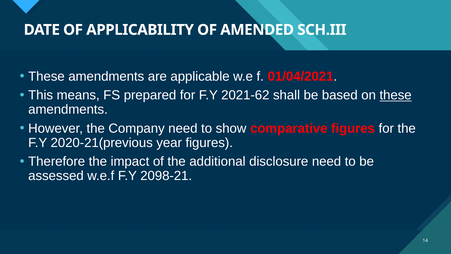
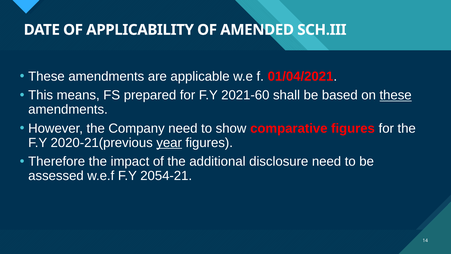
2021-62: 2021-62 -> 2021-60 (245, 95)
year underline: none -> present (169, 142)
2098-21: 2098-21 -> 2054-21 (166, 176)
